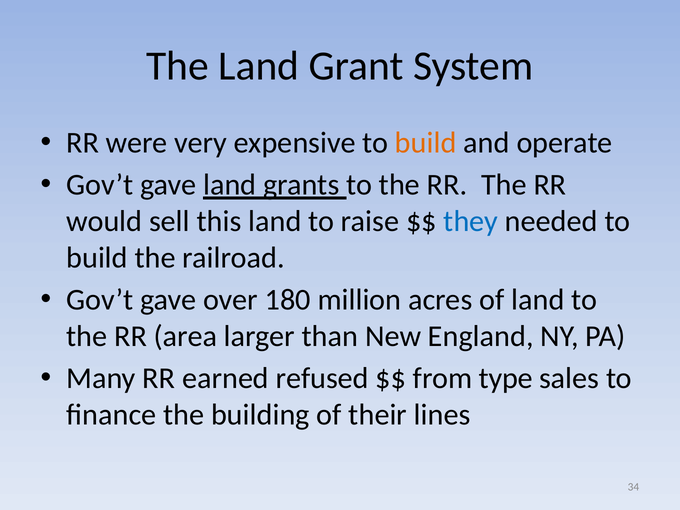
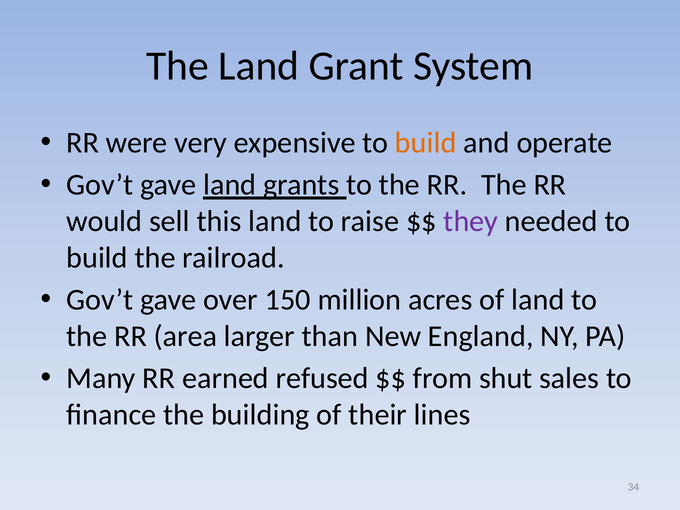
they colour: blue -> purple (471, 221)
180: 180 -> 150 (288, 300)
type: type -> shut (506, 378)
